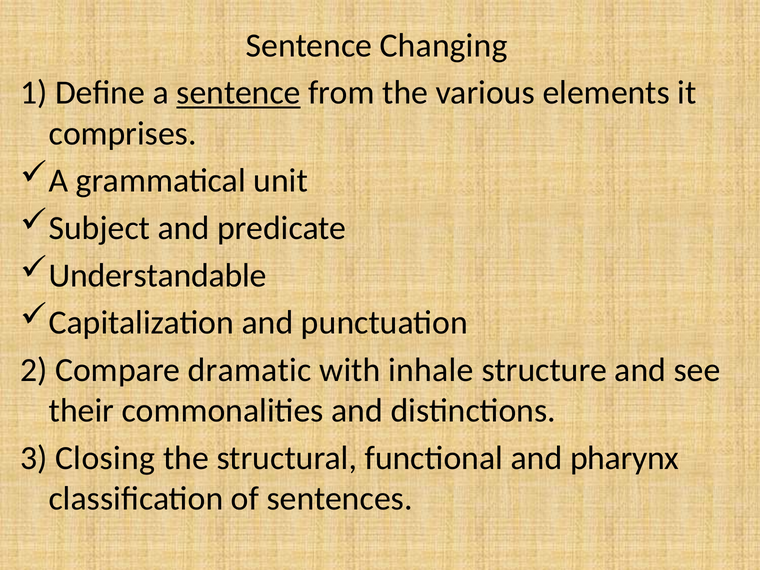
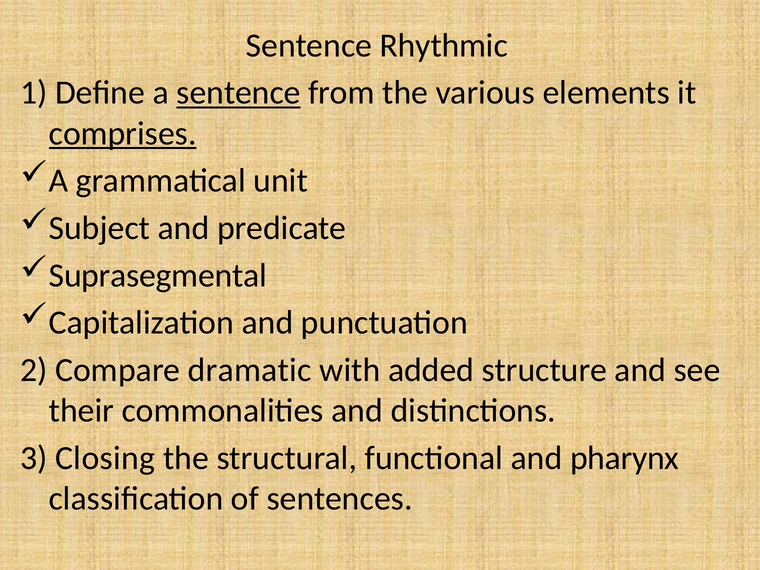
Changing: Changing -> Rhythmic (444, 45)
comprises underline: none -> present (123, 133)
Understandable: Understandable -> Suprasegmental (158, 275)
inhale: inhale -> added (431, 370)
